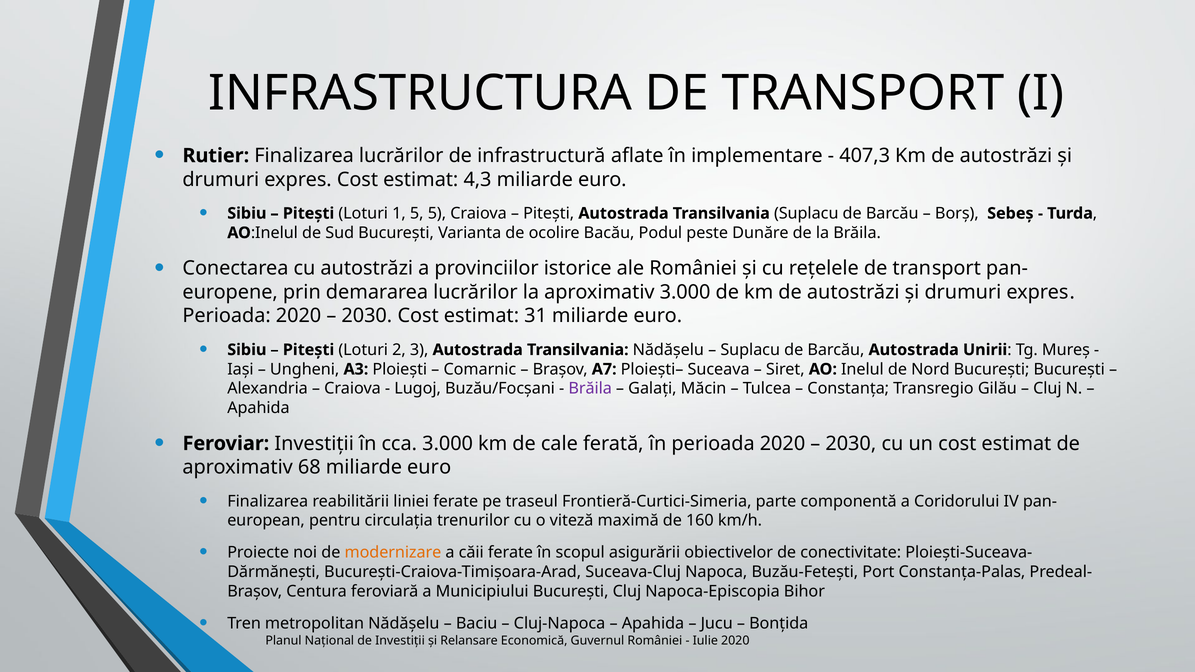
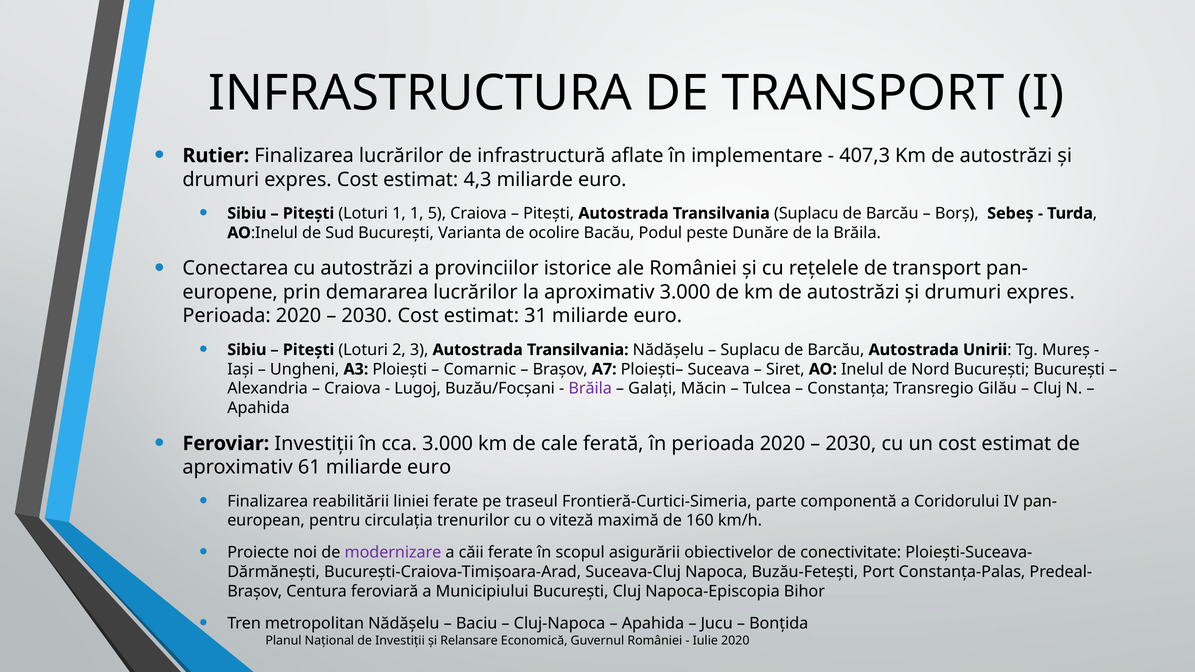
1 5: 5 -> 1 (417, 213)
68: 68 -> 61 (309, 467)
modernizare colour: orange -> purple (393, 553)
